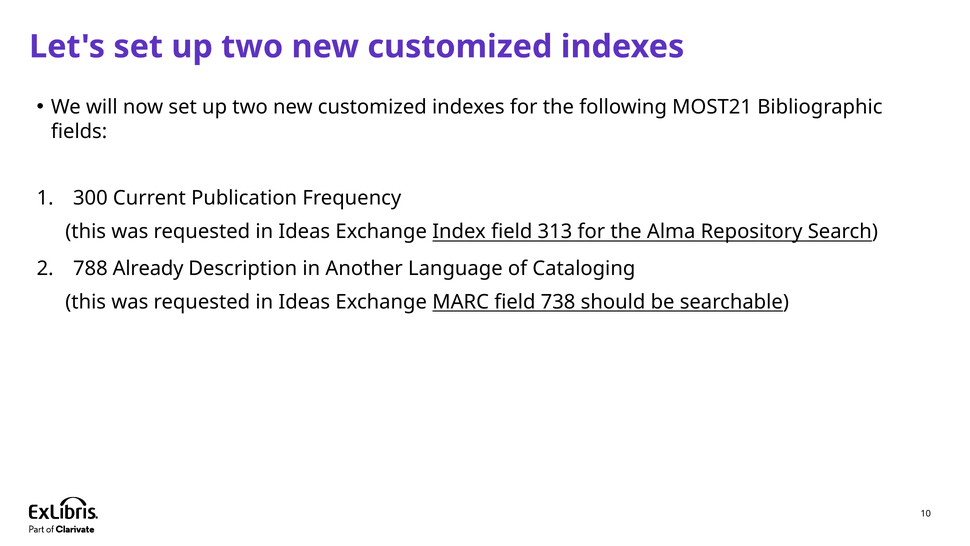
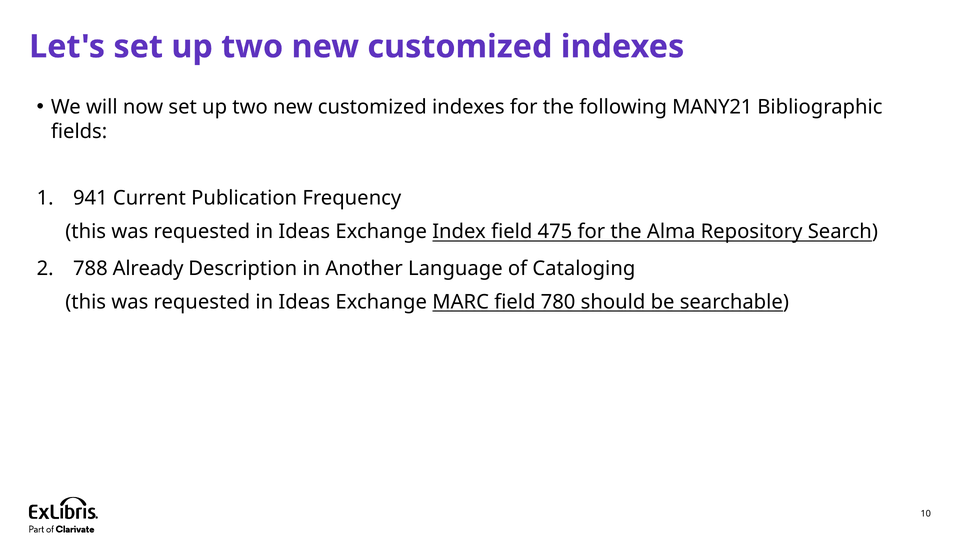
MOST21: MOST21 -> MANY21 (712, 107)
300: 300 -> 941 (90, 198)
313: 313 -> 475 (555, 232)
738: 738 -> 780 (558, 302)
